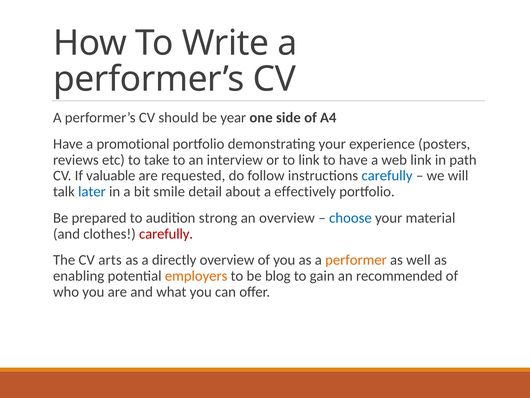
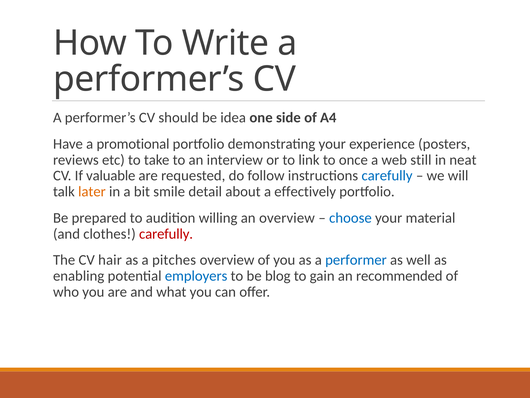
year: year -> idea (233, 117)
to have: have -> once (353, 160)
web link: link -> still (421, 160)
path: path -> neat (463, 160)
later colour: blue -> orange (92, 191)
strong: strong -> willing (218, 218)
arts: arts -> hair (110, 260)
directly: directly -> pitches (174, 260)
performer colour: orange -> blue (356, 260)
employers colour: orange -> blue (196, 276)
